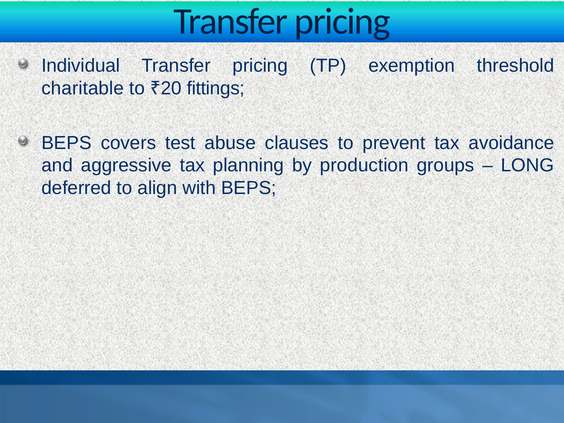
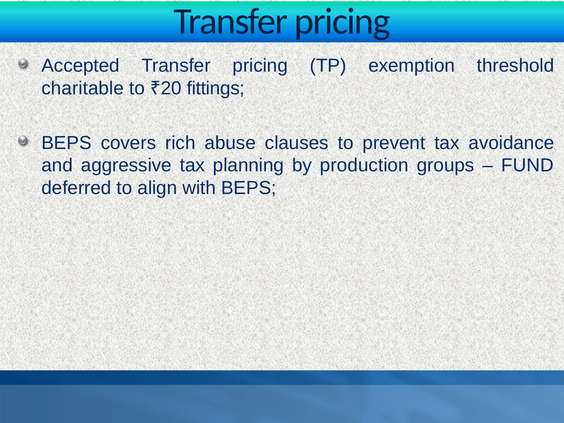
Individual: Individual -> Accepted (81, 66)
test: test -> rich (180, 143)
LONG: LONG -> FUND (527, 165)
